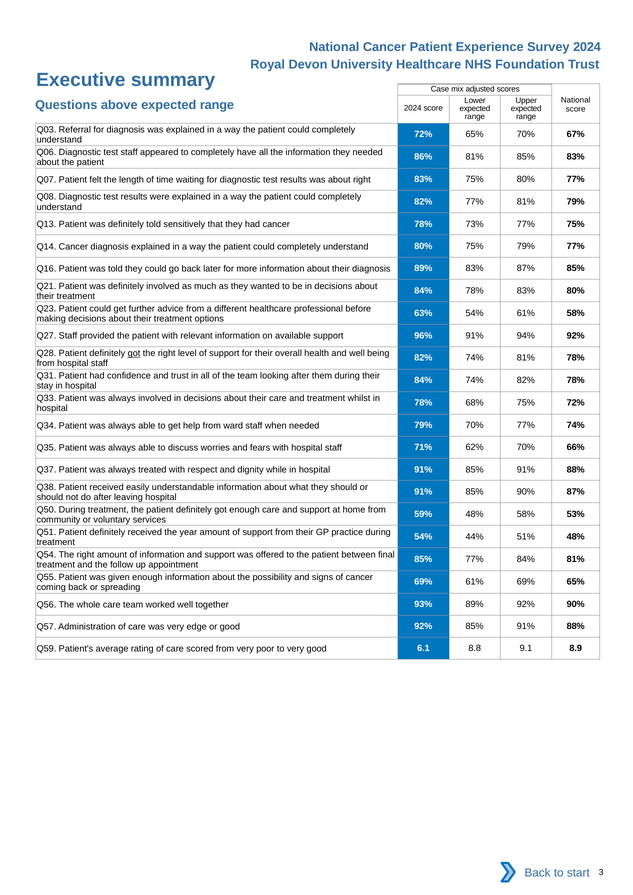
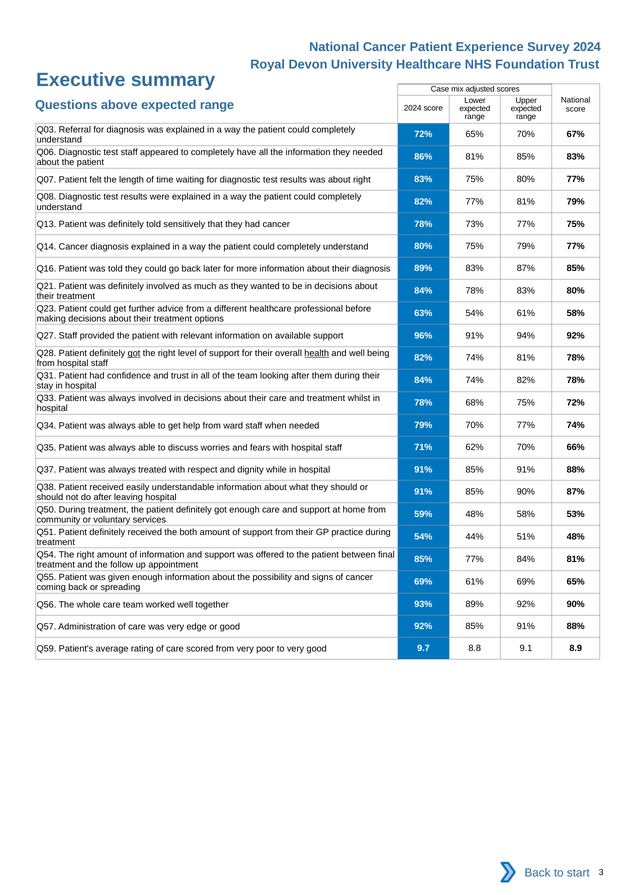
health underline: none -> present (317, 354)
year: year -> both (188, 533)
6.1: 6.1 -> 9.7 (423, 649)
